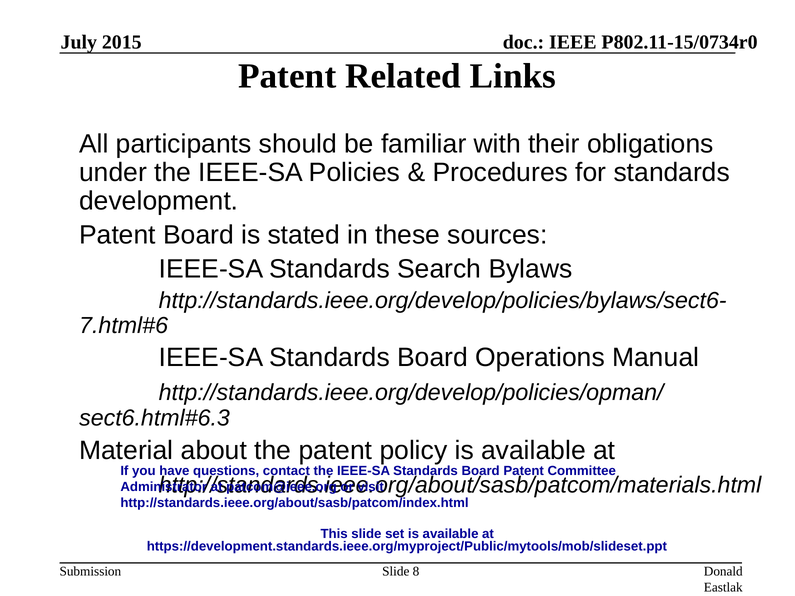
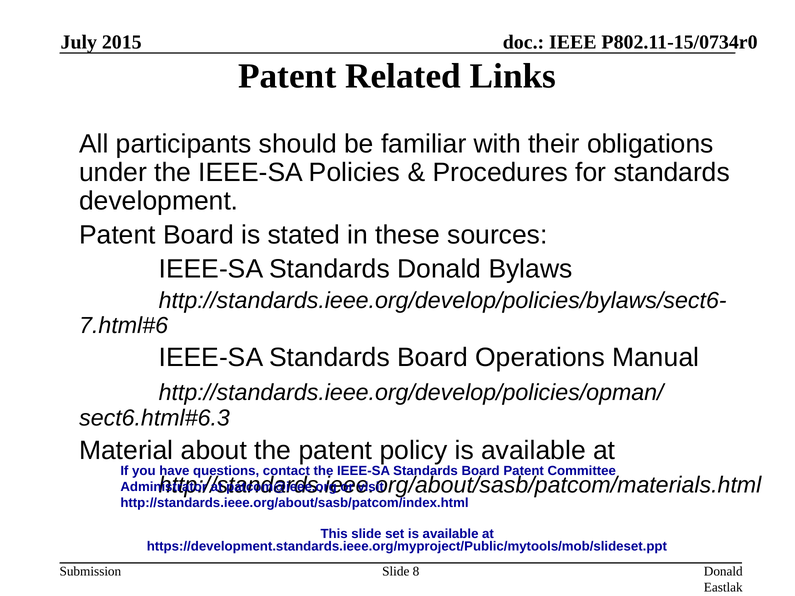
Standards Search: Search -> Donald (439, 269)
